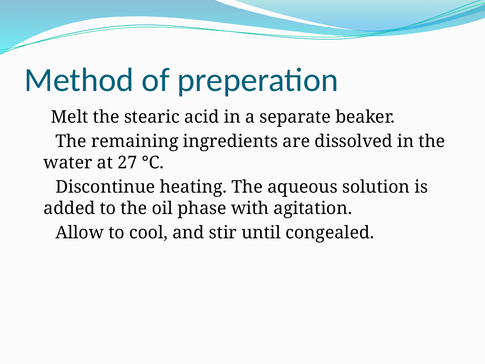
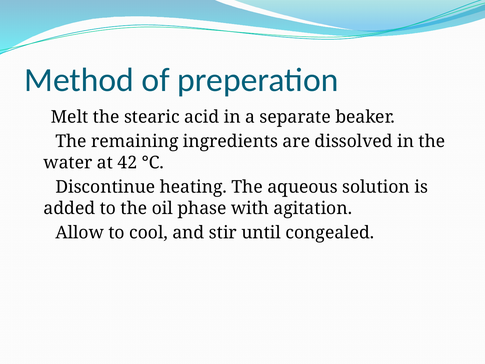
27: 27 -> 42 (127, 162)
